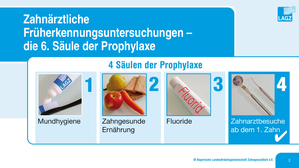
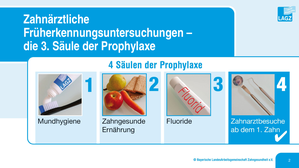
6: 6 -> 3 (45, 46)
